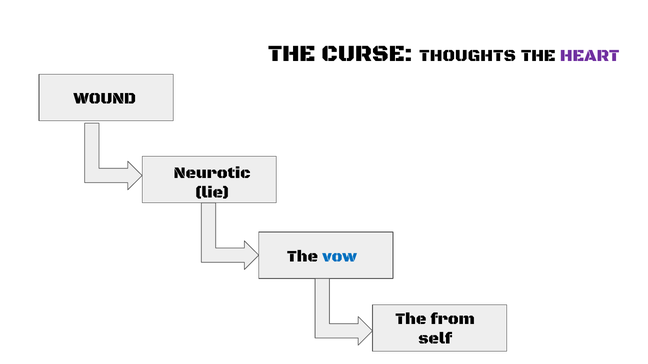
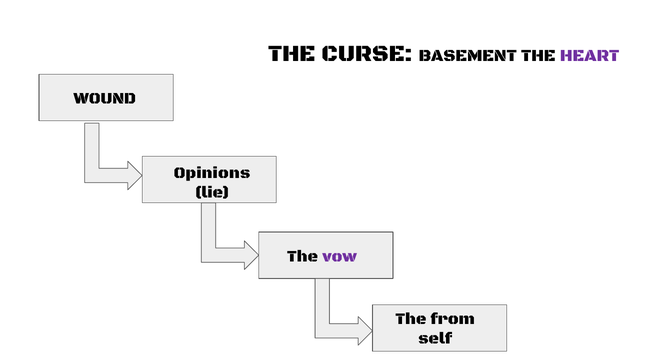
THOUGHTS: THOUGHTS -> BASEMENT (468, 56)
Neurotic: Neurotic -> Opinions (212, 173)
vow colour: blue -> purple (340, 257)
